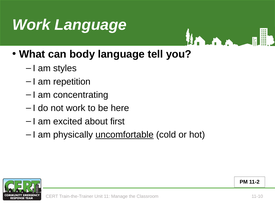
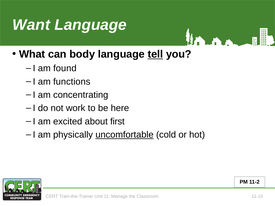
Work: Work -> Want (31, 25)
tell underline: none -> present (155, 54)
styles: styles -> found (65, 68)
repetition: repetition -> functions (72, 82)
